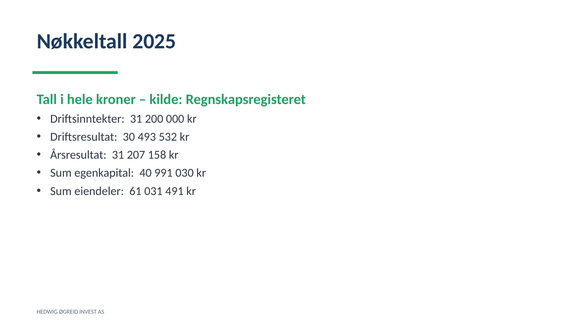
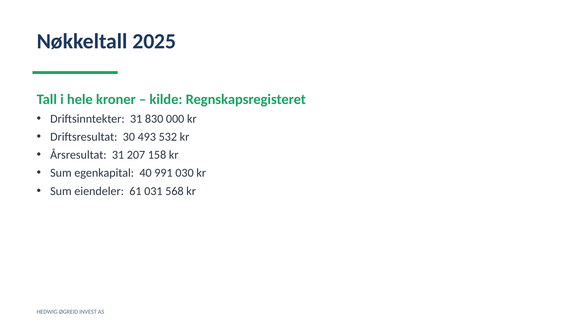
200: 200 -> 830 (154, 119)
491: 491 -> 568 (174, 191)
